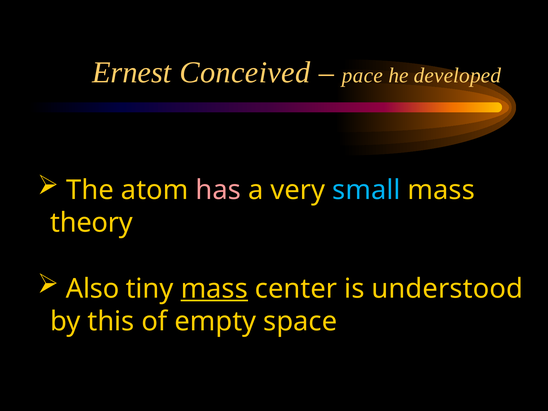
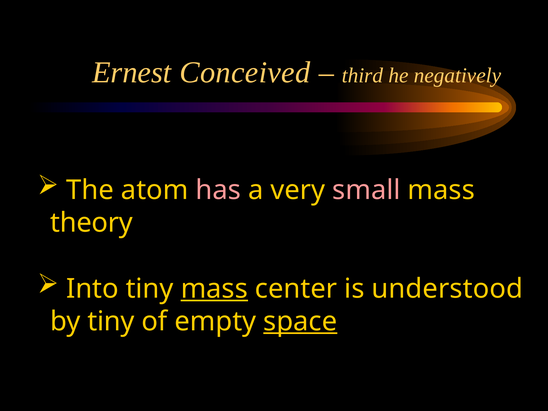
pace: pace -> third (362, 75)
developed: developed -> negatively (457, 75)
small colour: light blue -> pink (366, 190)
Also: Also -> Into (92, 289)
by this: this -> tiny (111, 322)
space underline: none -> present (300, 322)
